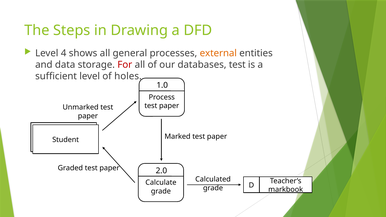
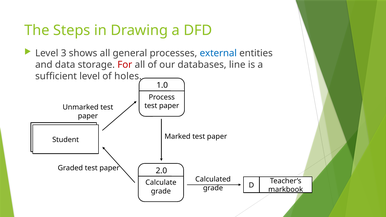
4: 4 -> 3 (64, 53)
external colour: orange -> blue (218, 53)
databases test: test -> line (237, 65)
